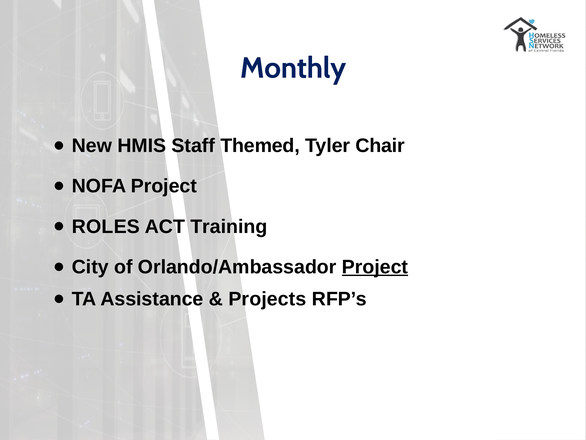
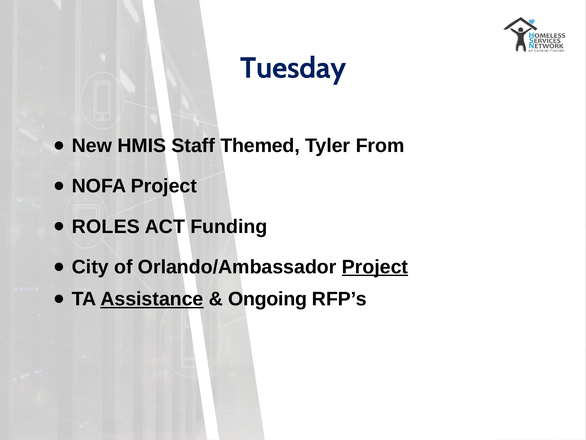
Monthly: Monthly -> Tuesday (293, 68)
Chair: Chair -> From (380, 146)
Training: Training -> Funding (229, 226)
Assistance underline: none -> present (152, 299)
Projects: Projects -> Ongoing (268, 299)
